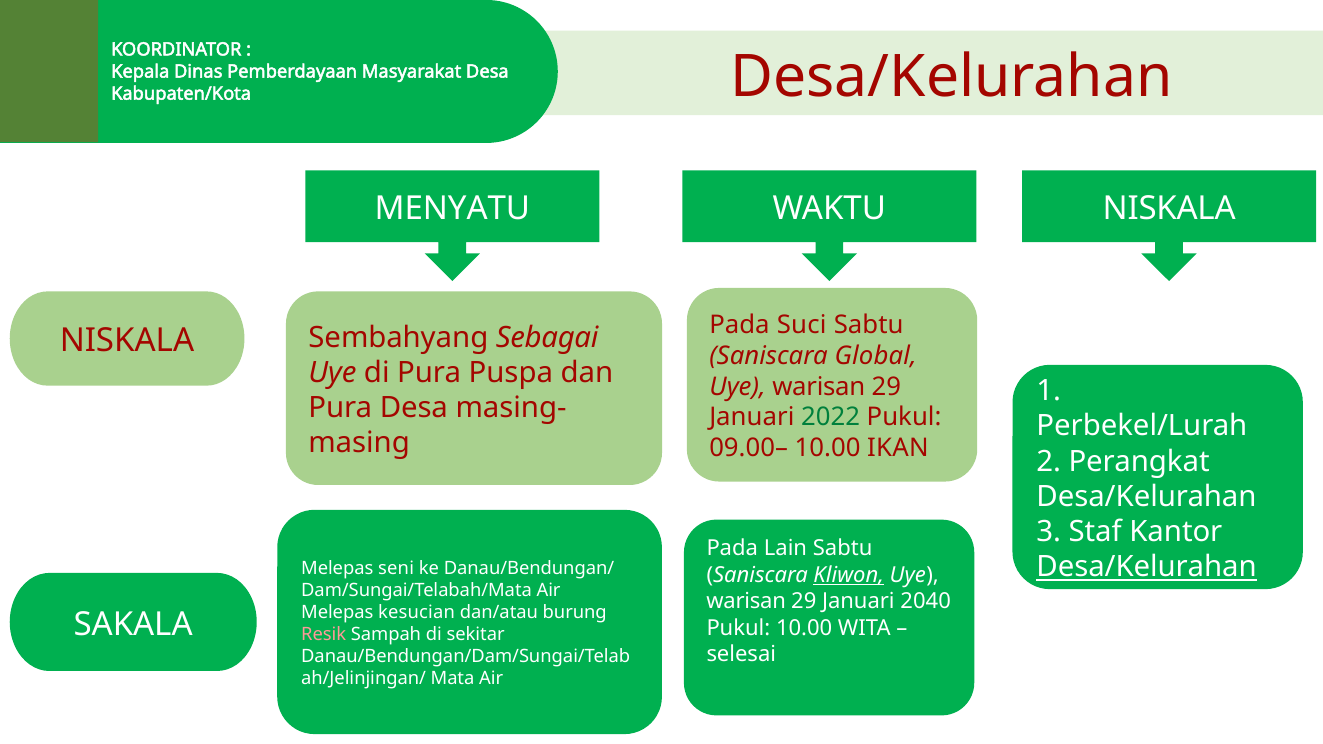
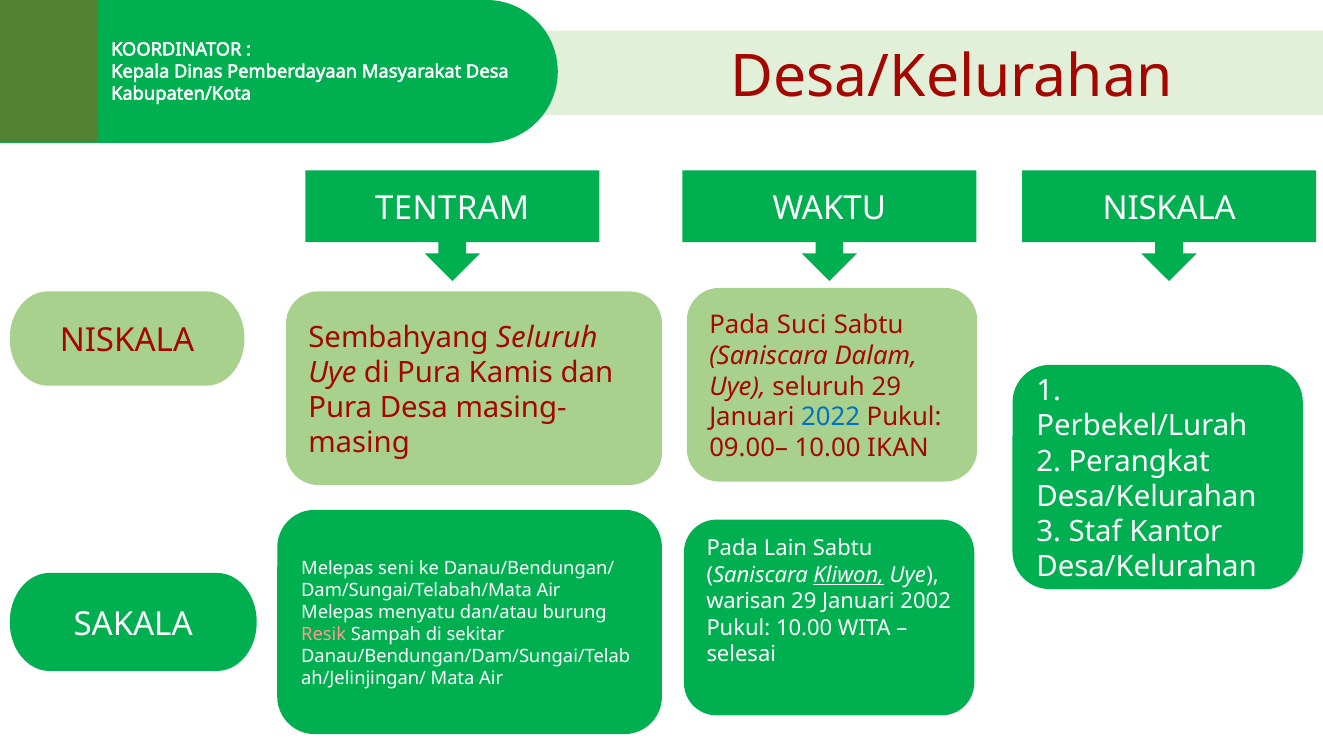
MENYATU: MENYATU -> TENTRAM (452, 209)
Sembahyang Sebagai: Sebagai -> Seluruh (547, 337)
Global: Global -> Dalam (876, 356)
Puspa: Puspa -> Kamis (511, 373)
warisan: warisan -> seluruh (819, 387)
2022 colour: green -> blue (831, 418)
Desa/Kelurahan underline: present -> none (1147, 567)
2040: 2040 -> 2002 (926, 602)
kesucian: kesucian -> menyatu (417, 612)
